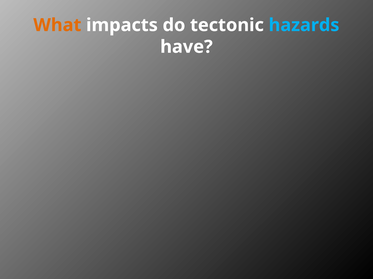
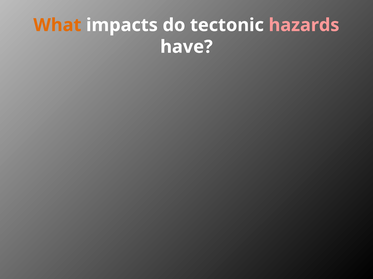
hazards colour: light blue -> pink (304, 25)
